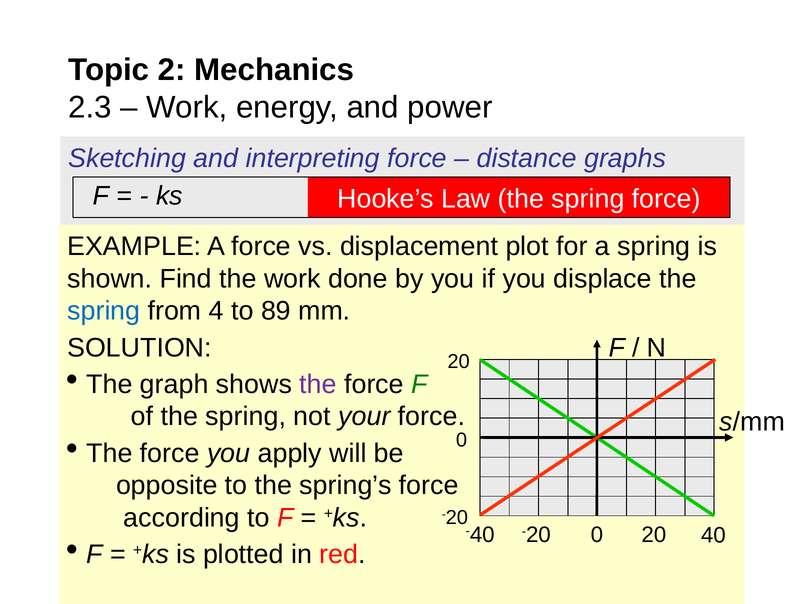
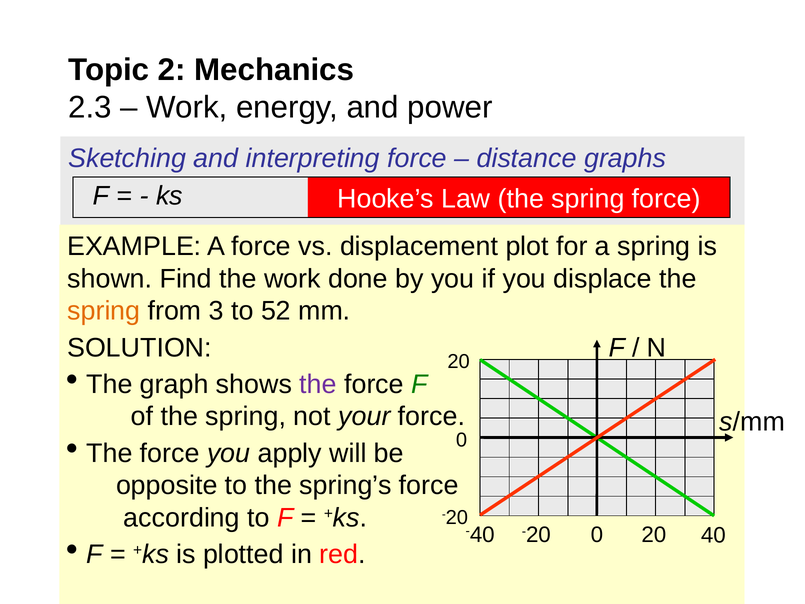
spring colour: blue -> orange (104, 311)
4: 4 -> 3 (216, 311)
89: 89 -> 52 (276, 311)
